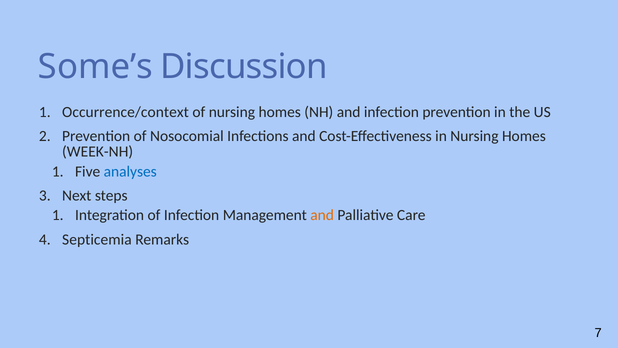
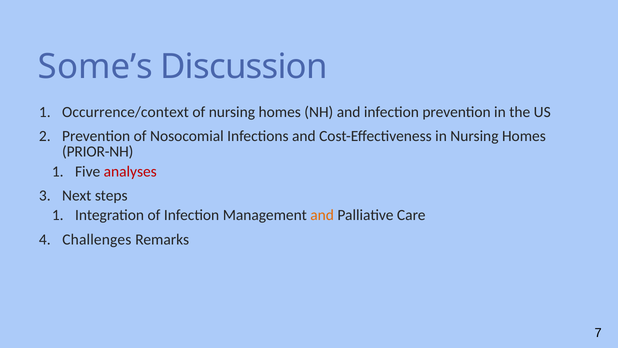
WEEK-NH: WEEK-NH -> PRIOR-NH (98, 152)
analyses colour: blue -> red (130, 171)
Septicemia: Septicemia -> Challenges (97, 239)
